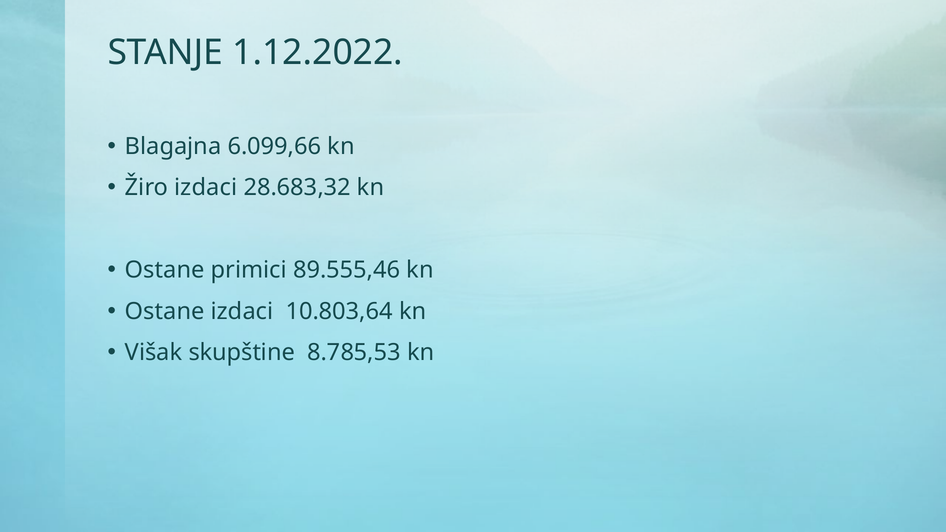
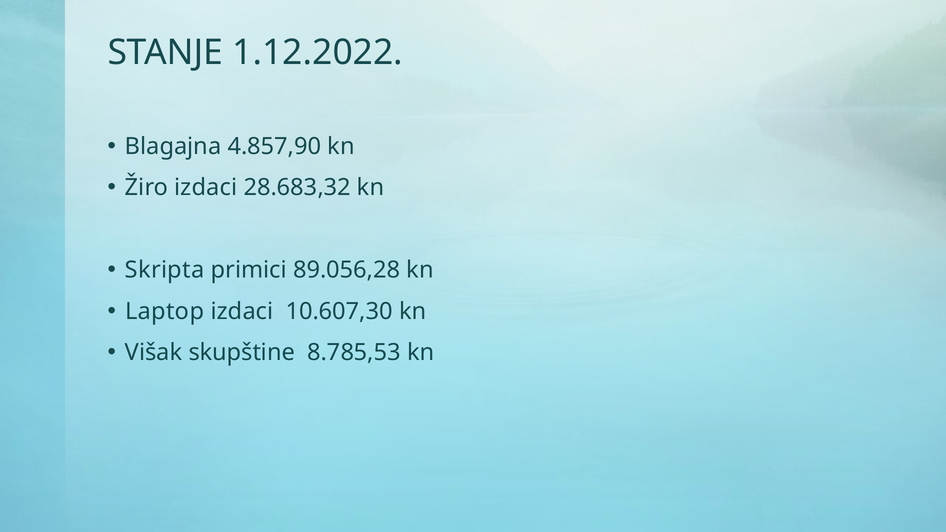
6.099,66: 6.099,66 -> 4.857,90 (274, 146)
Ostane: Ostane -> Skripta (165, 270)
89.555,46: 89.555,46 -> 89.056,28 (347, 270)
Ostane: Ostane -> Laptop (165, 311)
10.803,64: 10.803,64 -> 10.607,30 (339, 311)
